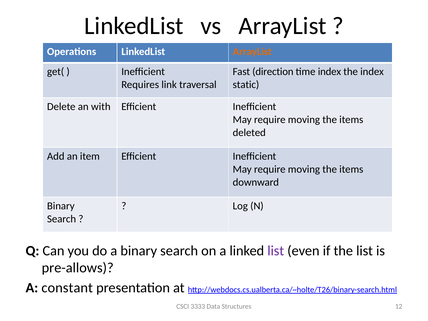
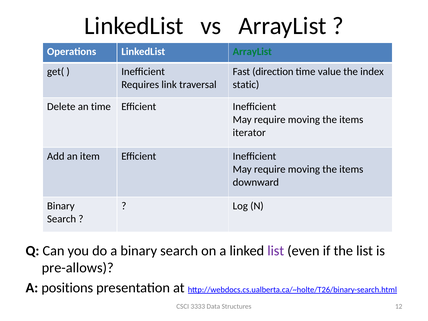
ArrayList colour: orange -> green (252, 52)
time index: index -> value (329, 72)
an with: with -> time (101, 107)
deleted: deleted -> iterator (249, 133)
constant: constant -> positions (67, 288)
